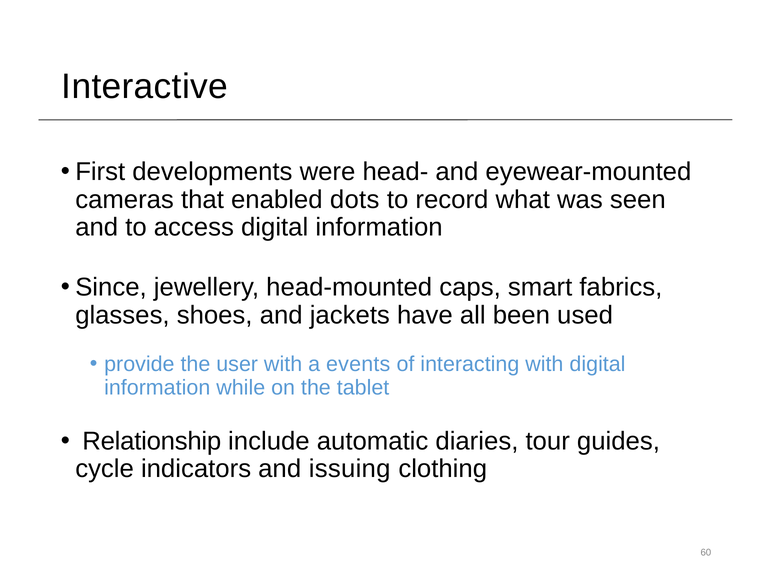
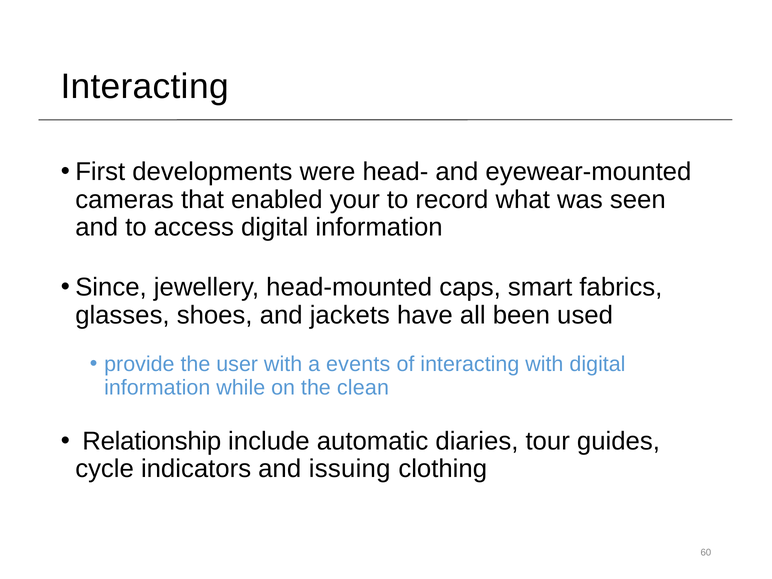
Interactive: Interactive -> Interacting (145, 87)
dots: dots -> your (355, 200)
tablet: tablet -> clean (363, 387)
